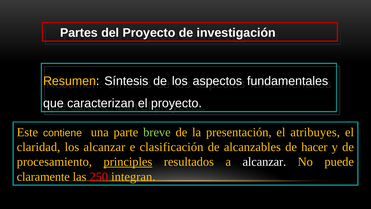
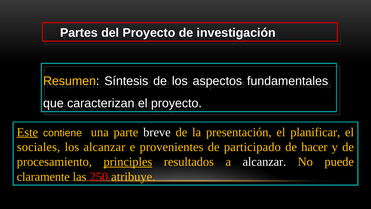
Este underline: none -> present (27, 132)
breve colour: light green -> white (157, 132)
atribuyes: atribuyes -> planificar (315, 132)
claridad: claridad -> sociales (39, 147)
clasificación: clasificación -> provenientes (172, 147)
alcanzables: alcanzables -> participado (252, 147)
integran: integran -> atribuye (133, 176)
